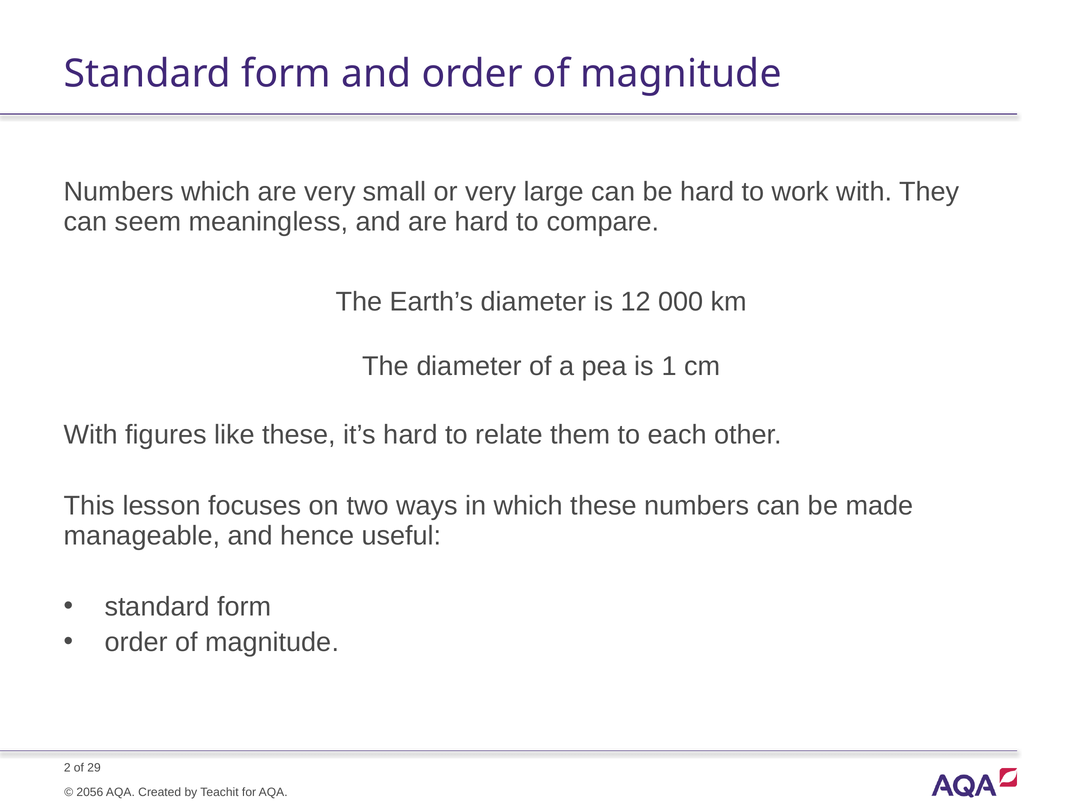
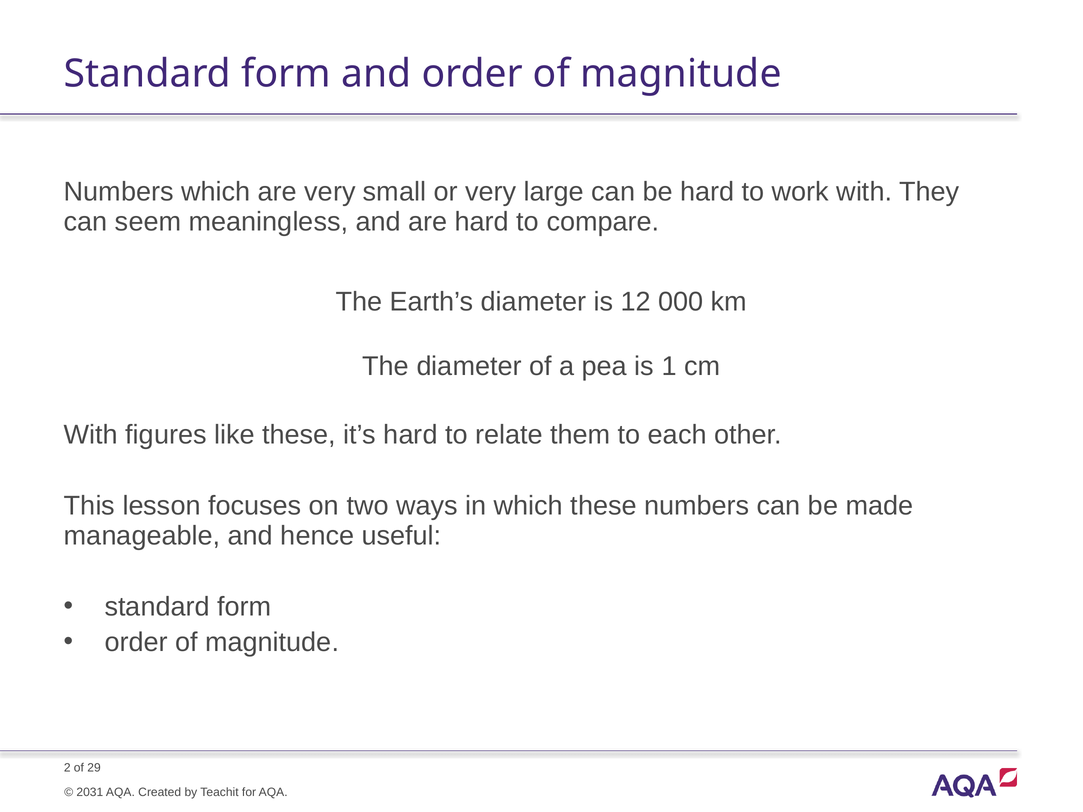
2056: 2056 -> 2031 (90, 793)
